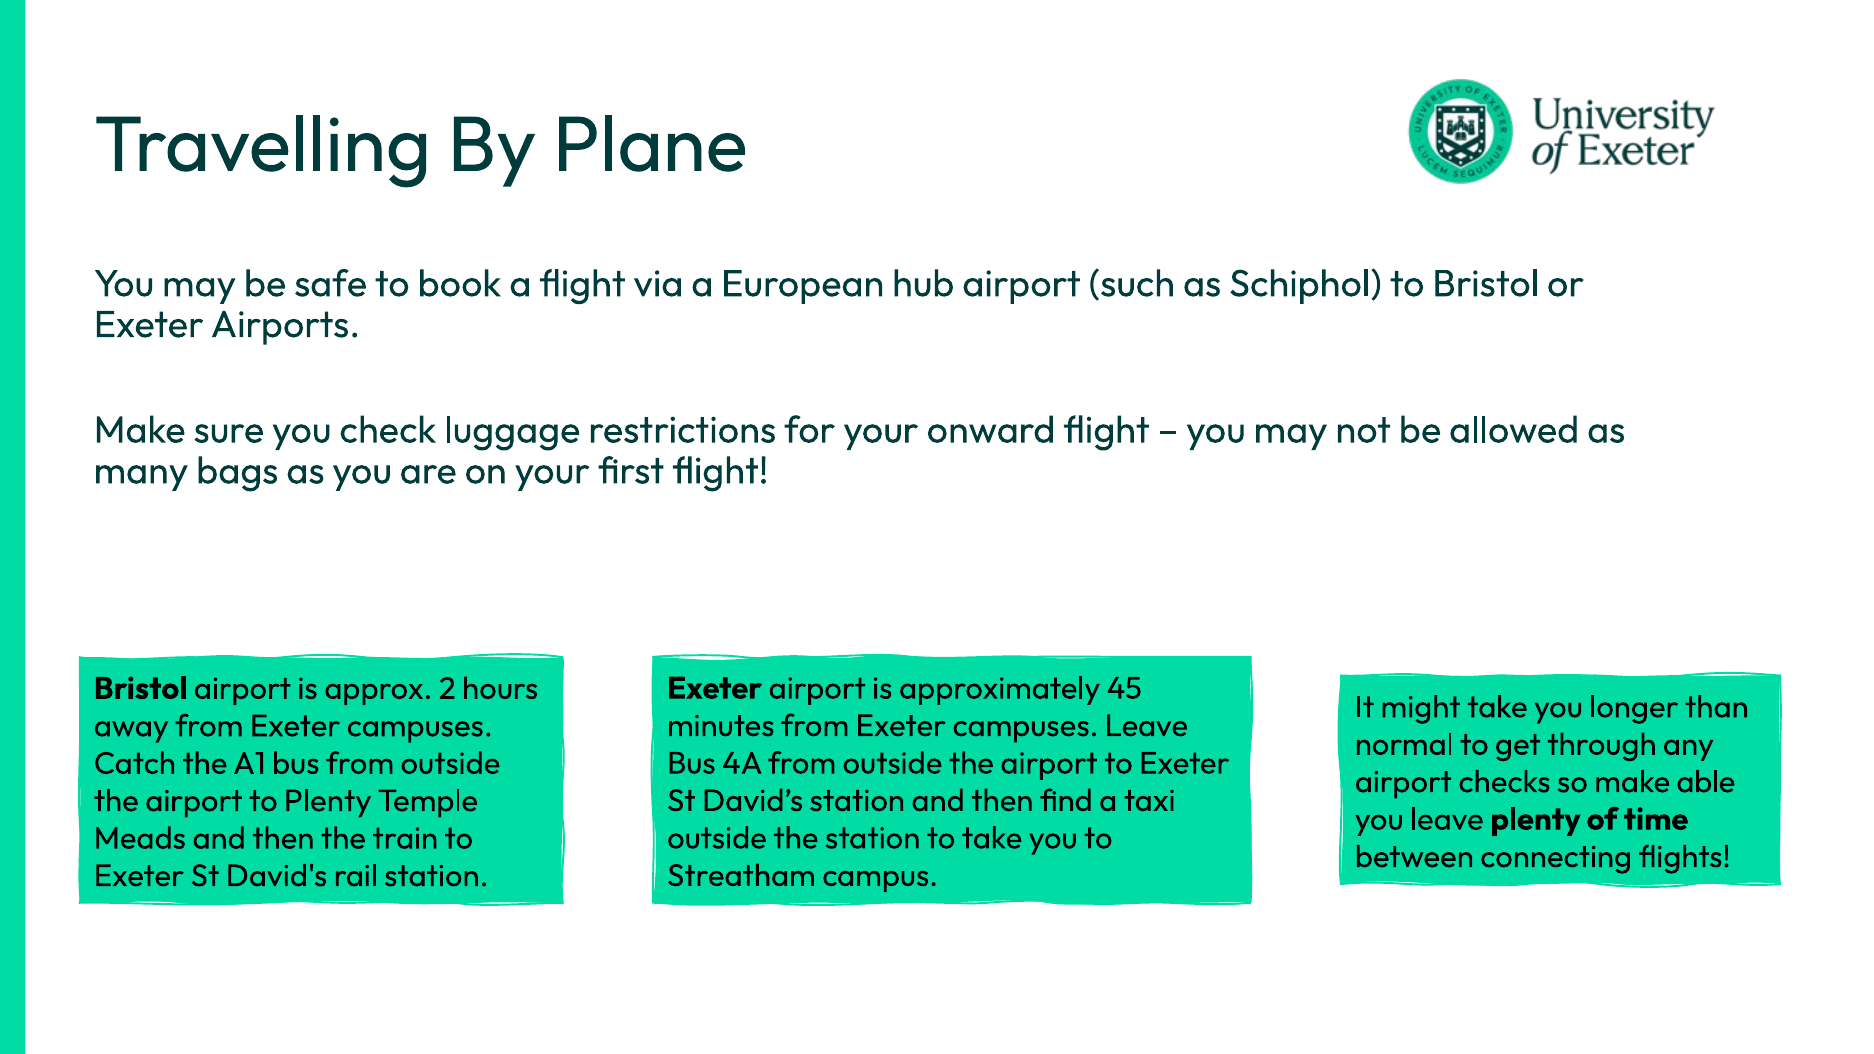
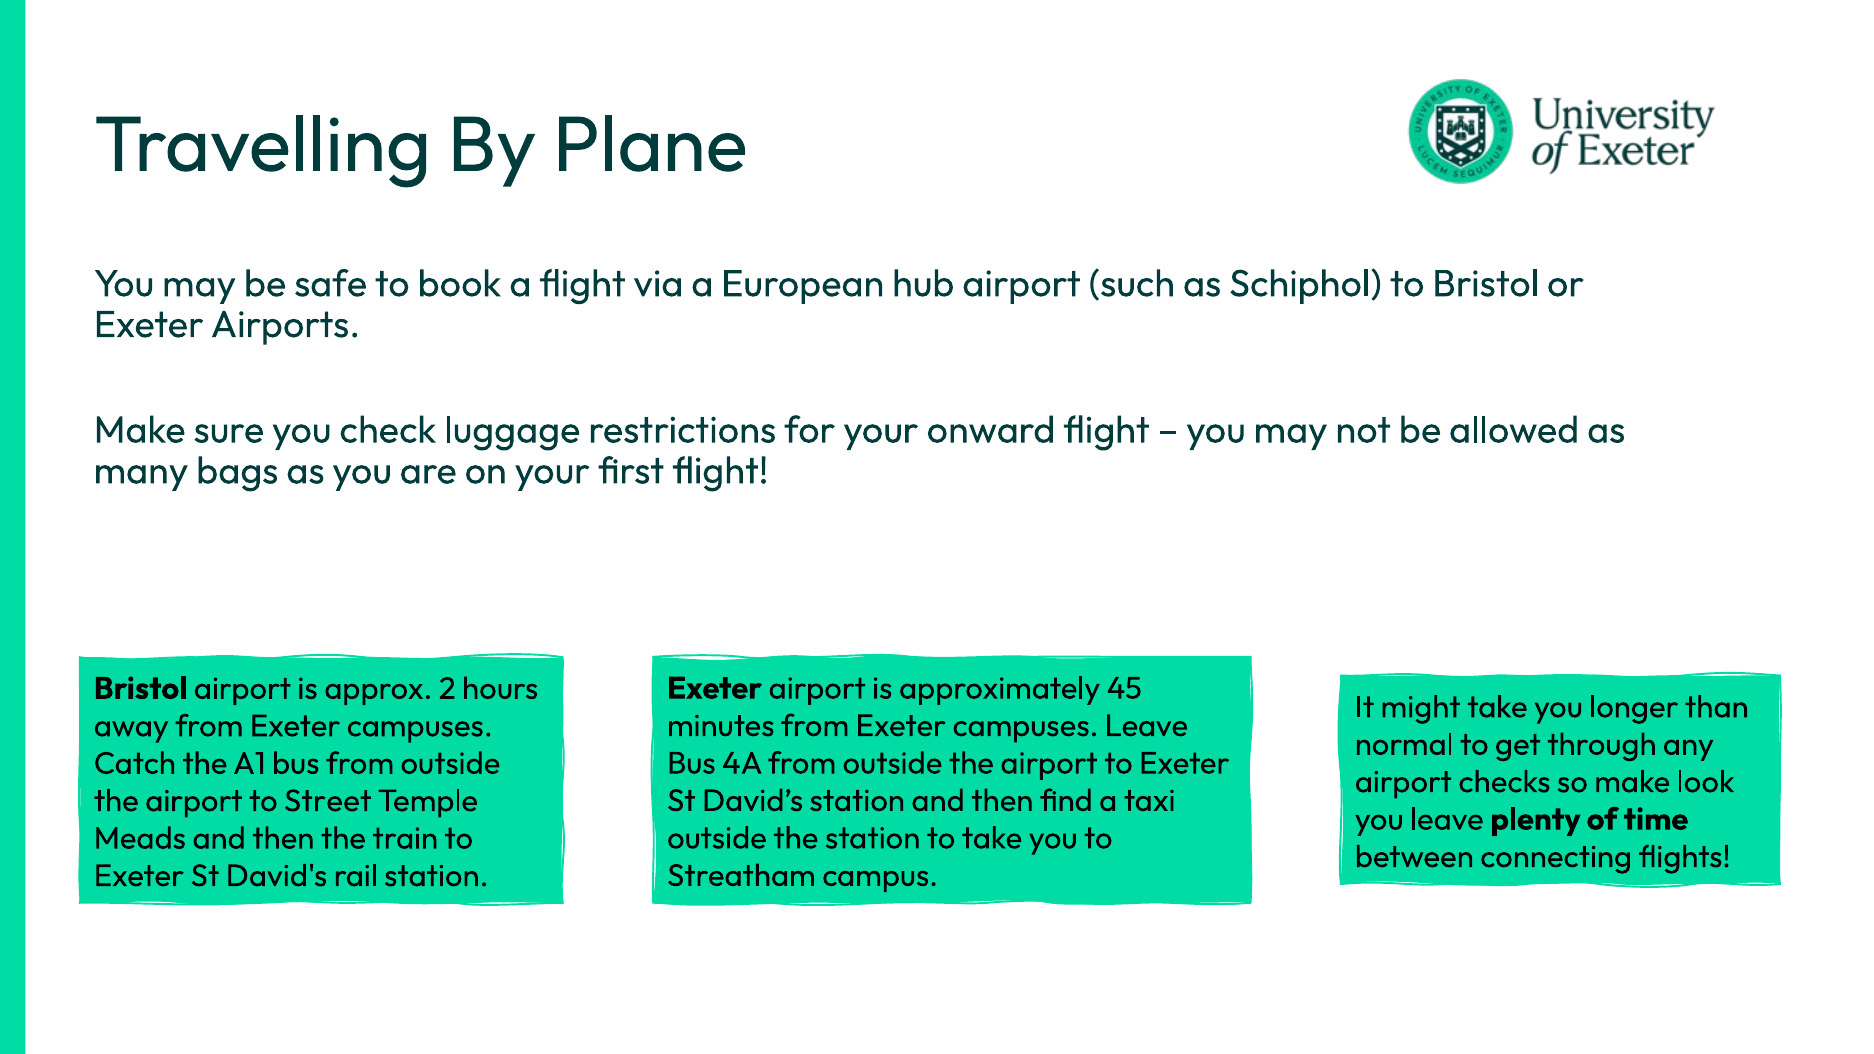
able: able -> look (1706, 782)
to Plenty: Plenty -> Street (328, 801)
